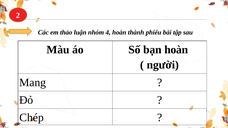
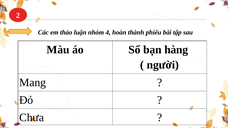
bạn hoàn: hoàn -> hàng (176, 50)
Chép: Chép -> Chưa (32, 118)
